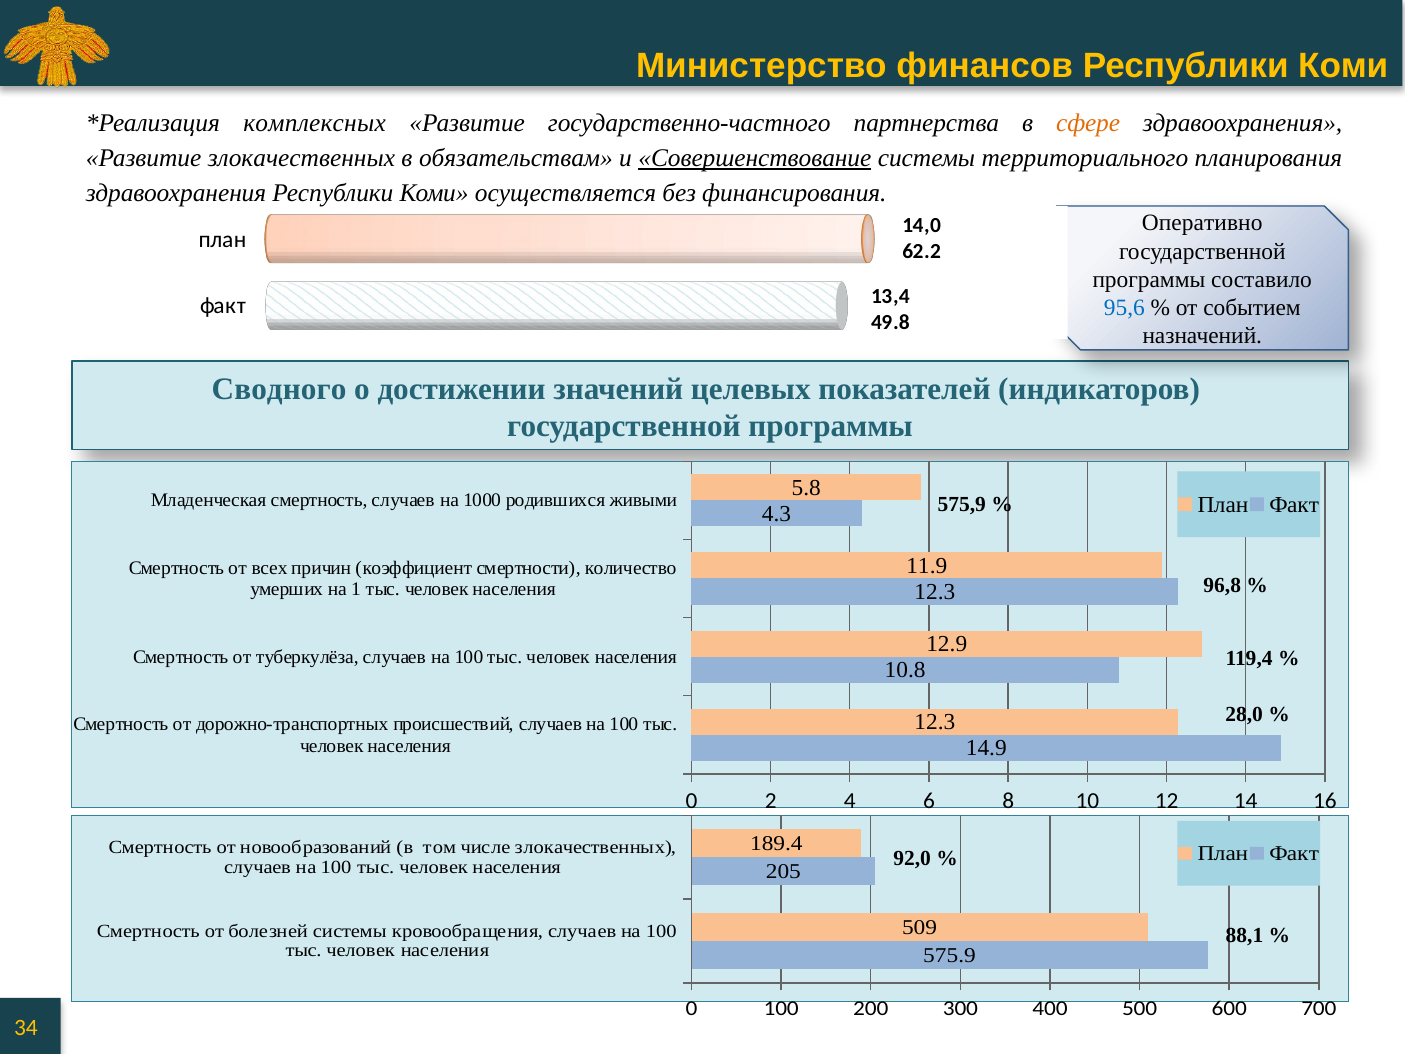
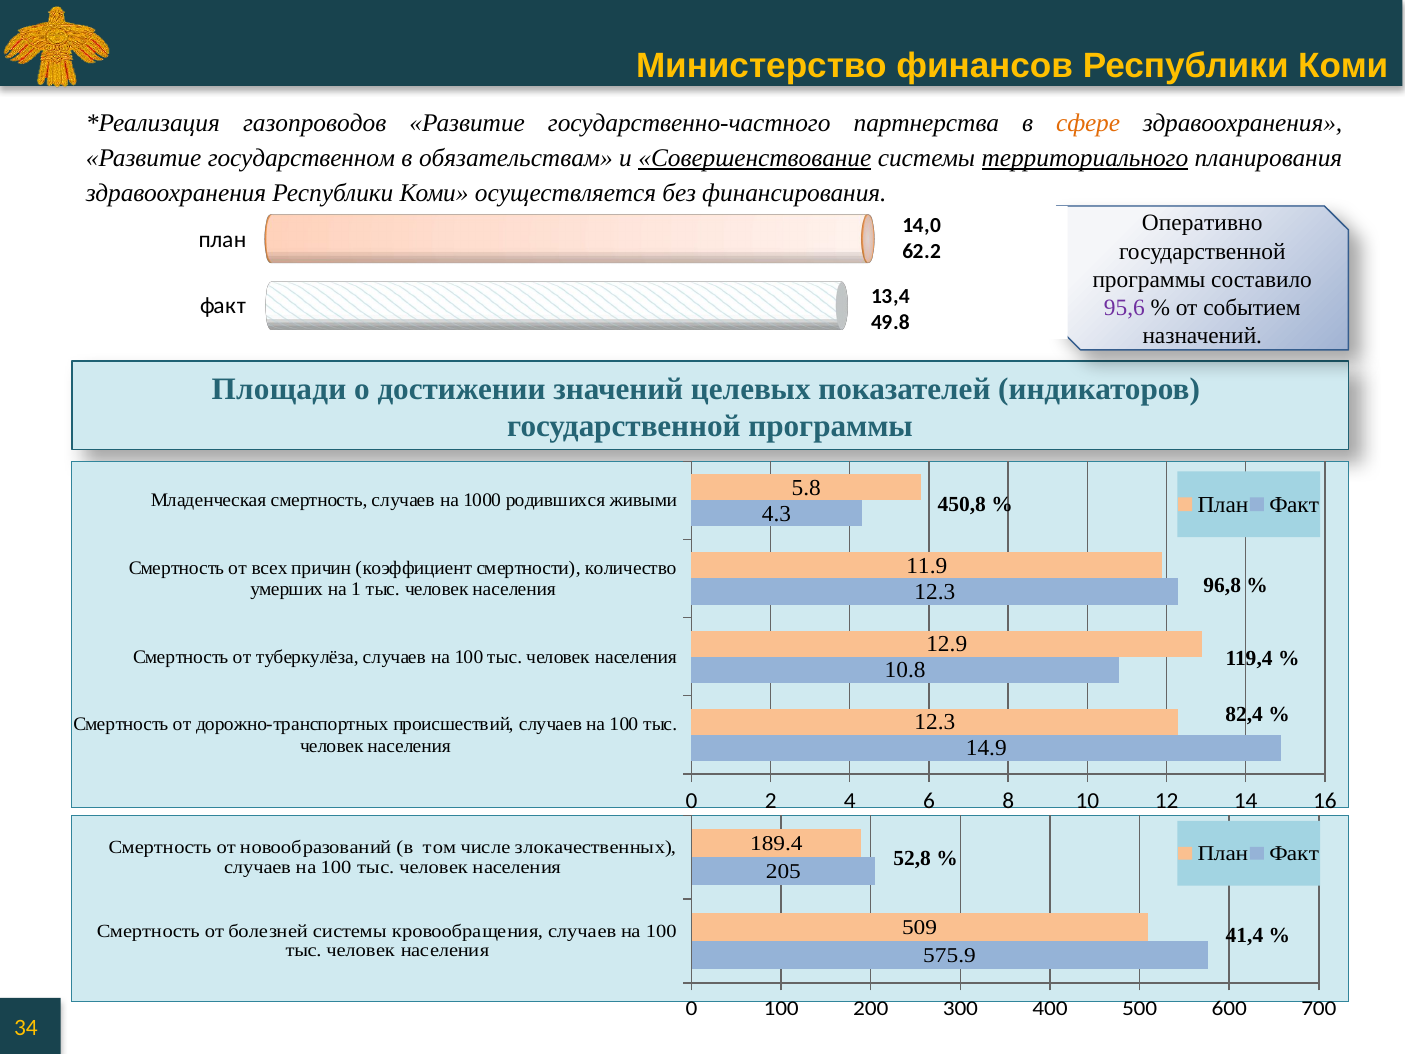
комплексных: комплексных -> газопроводов (315, 123)
Развитие злокачественных: злокачественных -> государственном (301, 158)
территориального underline: none -> present (1085, 158)
95,6 colour: blue -> purple (1124, 308)
Сводного: Сводного -> Площади (279, 389)
575,9: 575,9 -> 450,8 (962, 504)
28,0: 28,0 -> 82,4 (1244, 714)
92,0: 92,0 -> 52,8 (912, 858)
88,1: 88,1 -> 41,4 (1244, 935)
